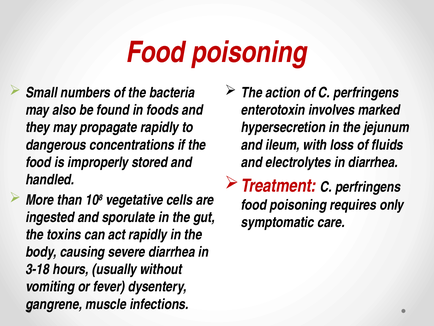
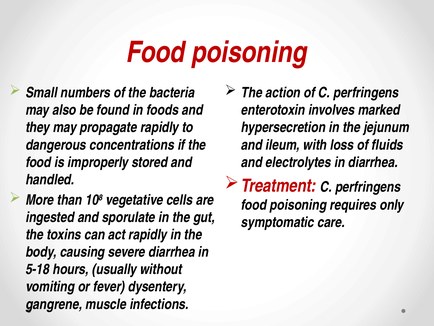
3-18: 3-18 -> 5-18 (38, 269)
